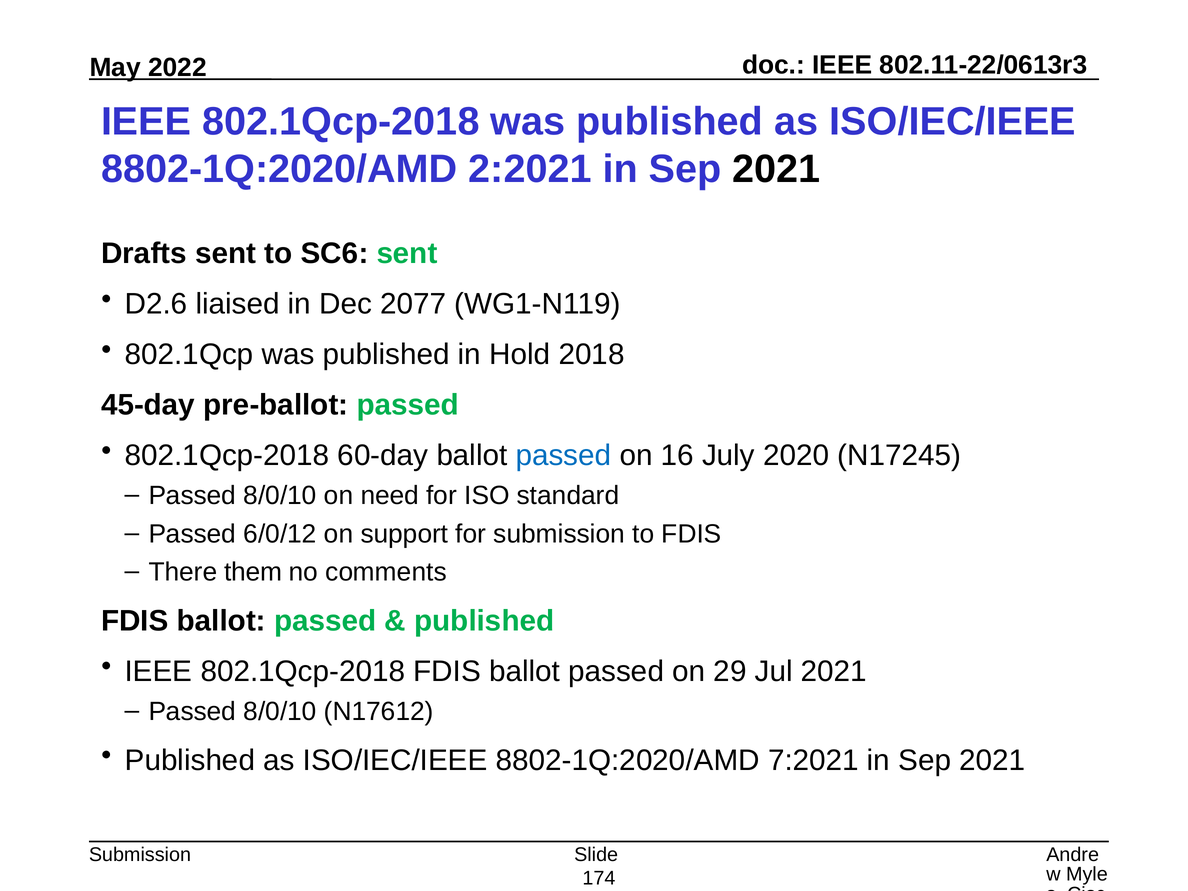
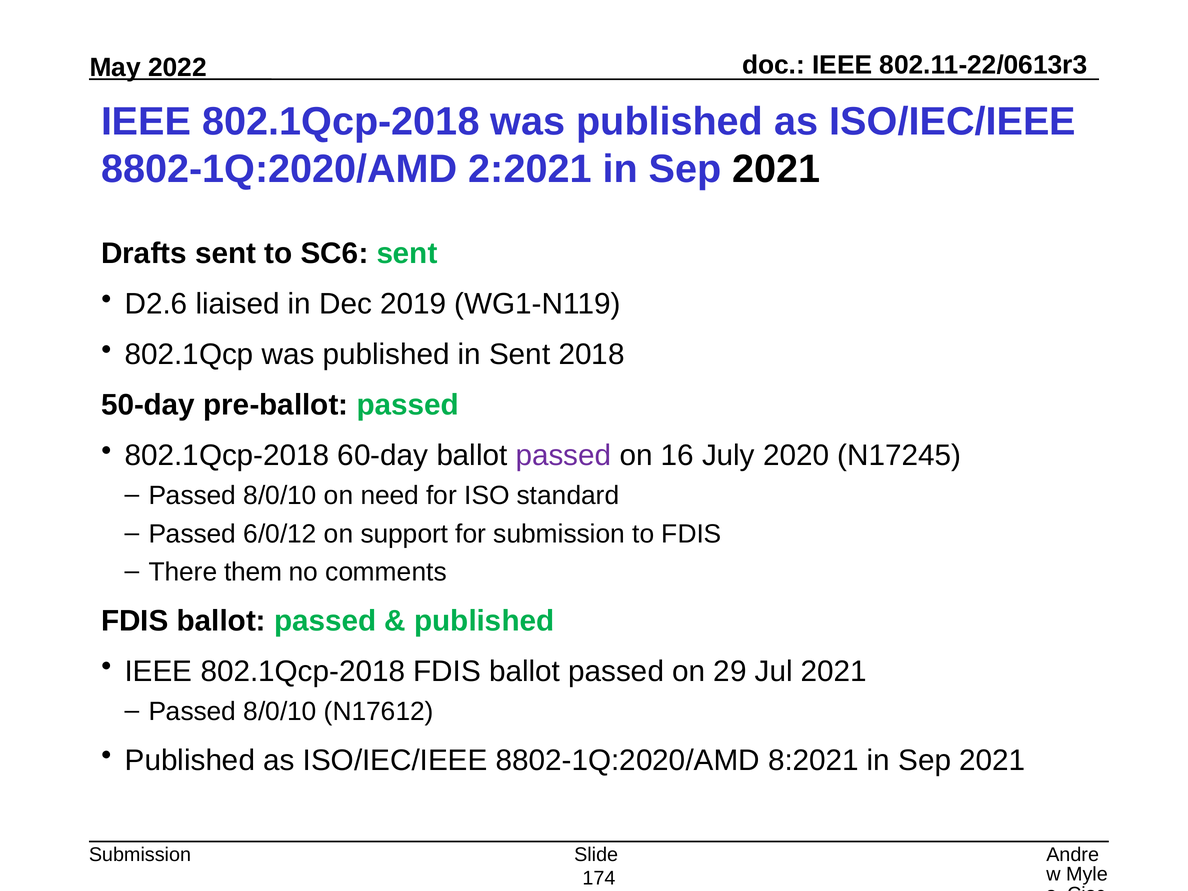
2077: 2077 -> 2019 (413, 304)
in Hold: Hold -> Sent (520, 355)
45-day: 45-day -> 50-day (148, 405)
passed colour: blue -> purple (563, 456)
7:2021: 7:2021 -> 8:2021 (813, 760)
